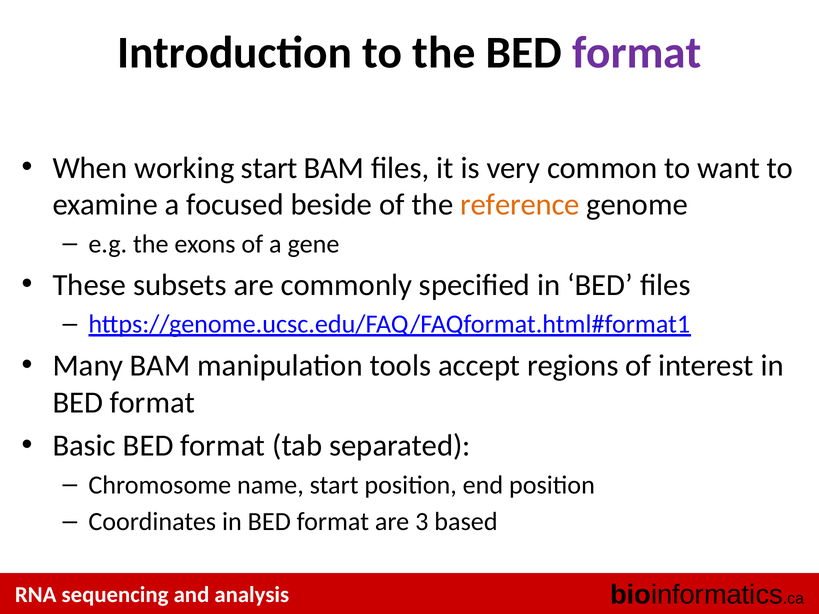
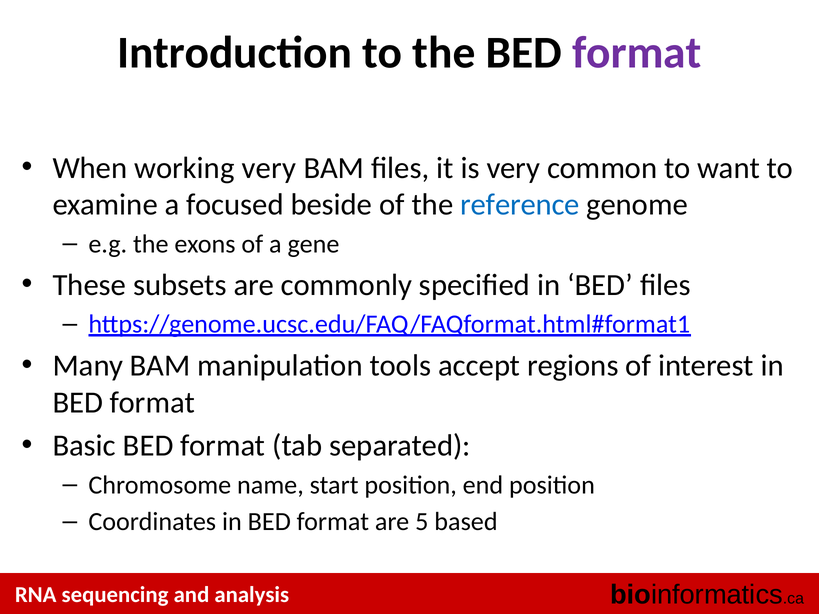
working start: start -> very (269, 168)
reference colour: orange -> blue (520, 205)
3: 3 -> 5 (422, 522)
